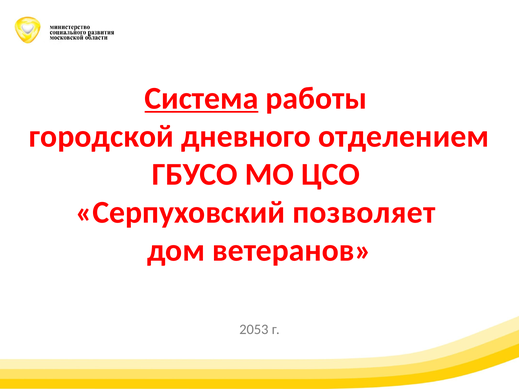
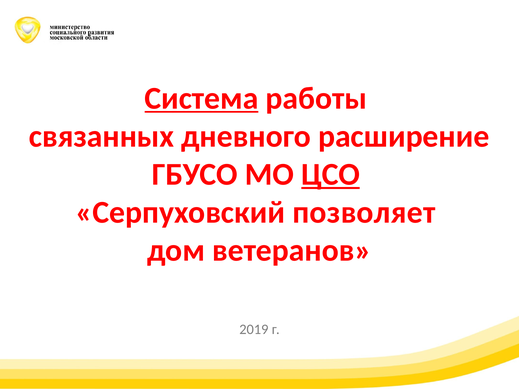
городской: городской -> связанных (101, 136)
отделением: отделением -> расширение (404, 136)
ЦСО underline: none -> present (331, 174)
2053: 2053 -> 2019 (254, 330)
